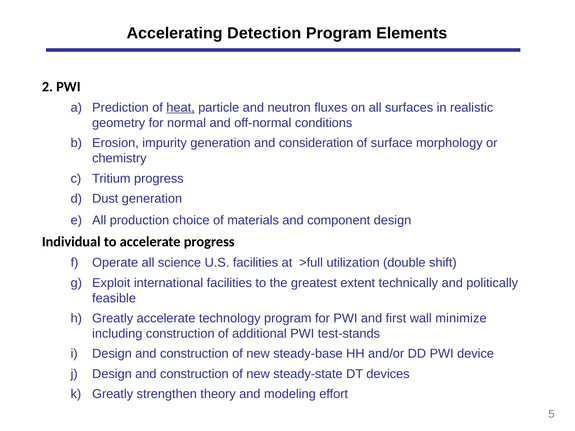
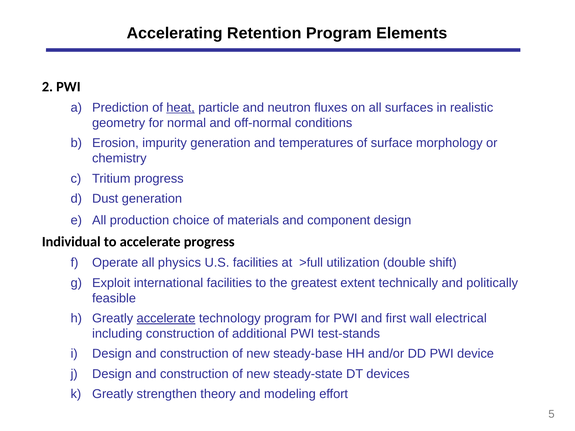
Detection: Detection -> Retention (264, 33)
consideration: consideration -> temperatures (316, 143)
science: science -> physics (179, 263)
accelerate underline: none -> present (166, 318)
minimize: minimize -> electrical (461, 318)
